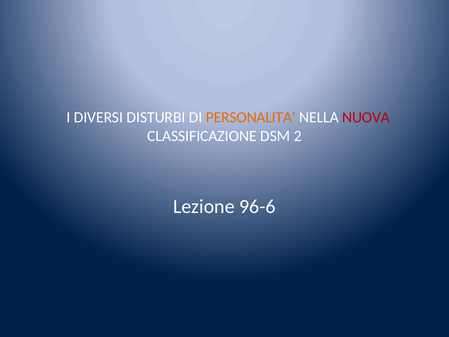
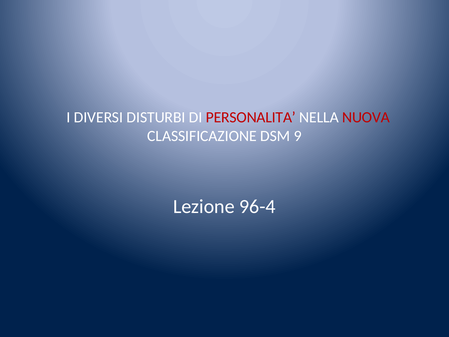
PERSONALITA colour: orange -> red (251, 117)
2: 2 -> 9 (298, 136)
96-6: 96-6 -> 96-4 (257, 206)
